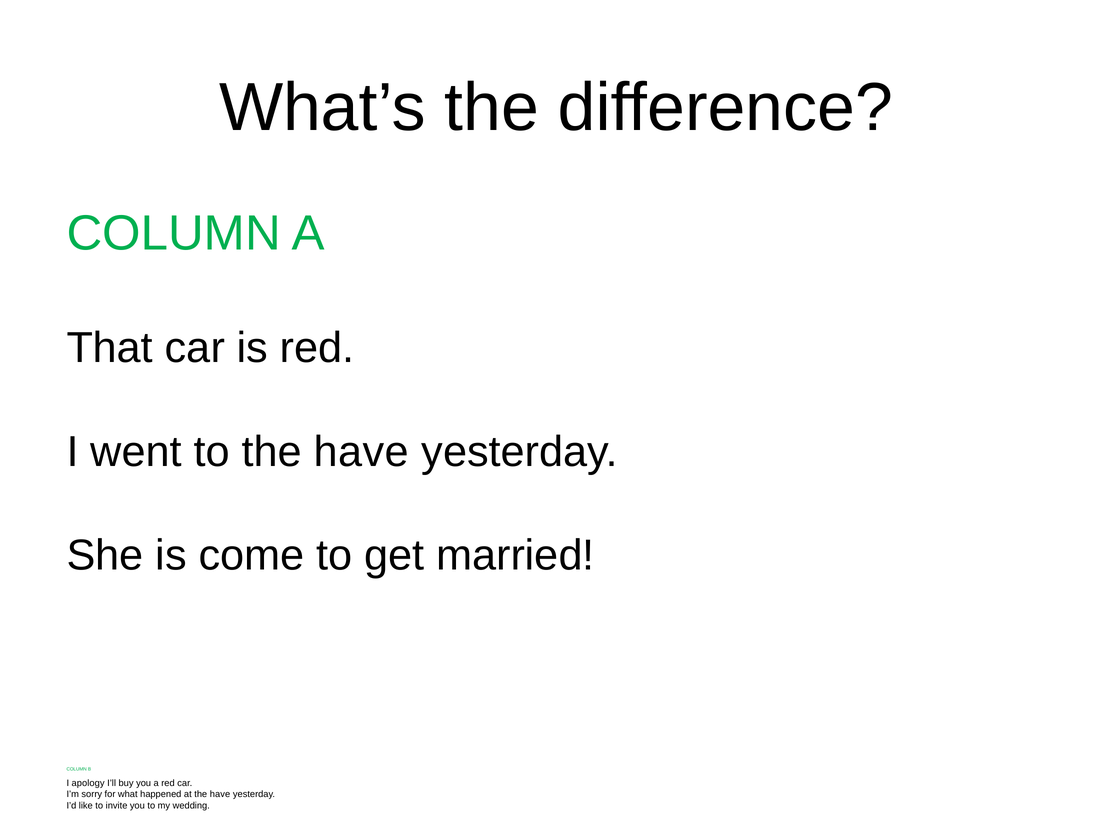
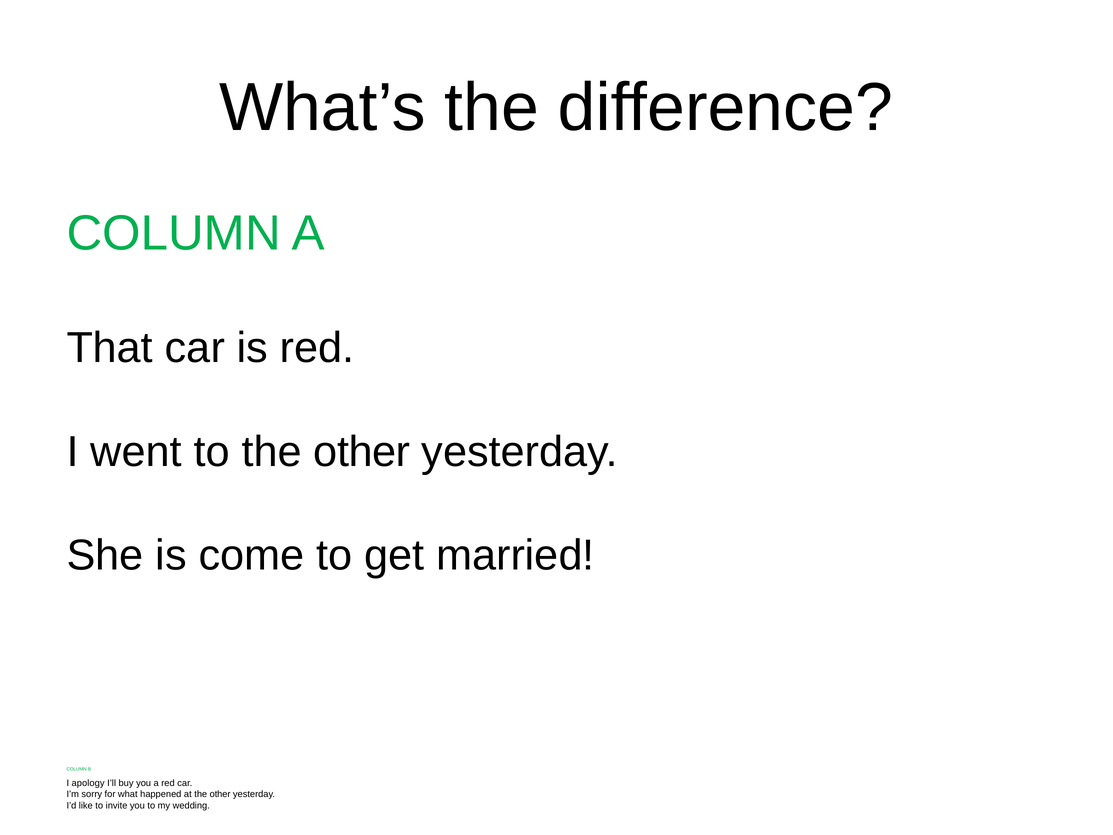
to the have: have -> other (362, 452)
at the have: have -> other (220, 794)
